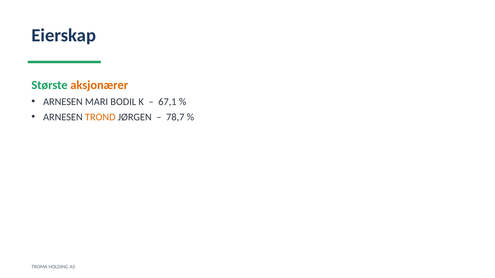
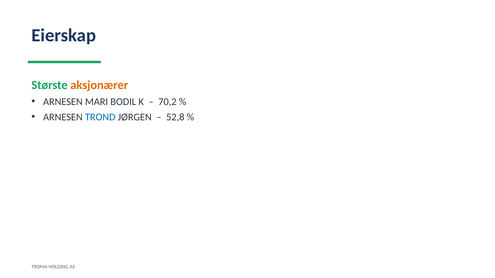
67,1: 67,1 -> 70,2 (167, 102)
TROND colour: orange -> blue (100, 117)
78,7: 78,7 -> 52,8 (175, 117)
